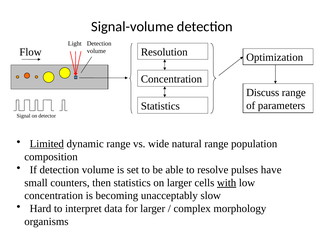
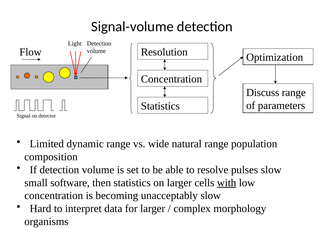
Limited underline: present -> none (47, 144)
pulses have: have -> slow (271, 170)
counters: counters -> software (70, 183)
